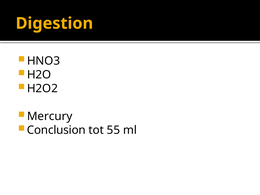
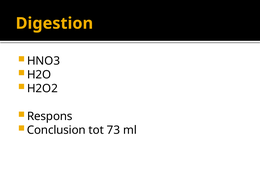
Mercury: Mercury -> Respons (50, 116)
55: 55 -> 73 (113, 130)
